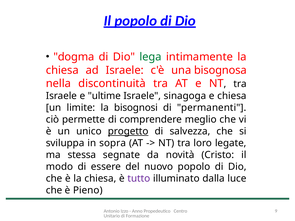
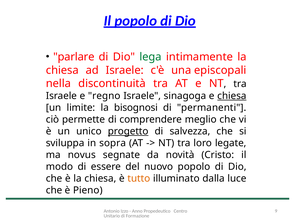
dogma: dogma -> parlare (74, 57)
bisognosa: bisognosa -> episcopali (220, 70)
ultime: ultime -> regno (104, 96)
chiesa underline: none -> present (232, 96)
stessa: stessa -> novus (82, 155)
tutto colour: purple -> orange (139, 179)
